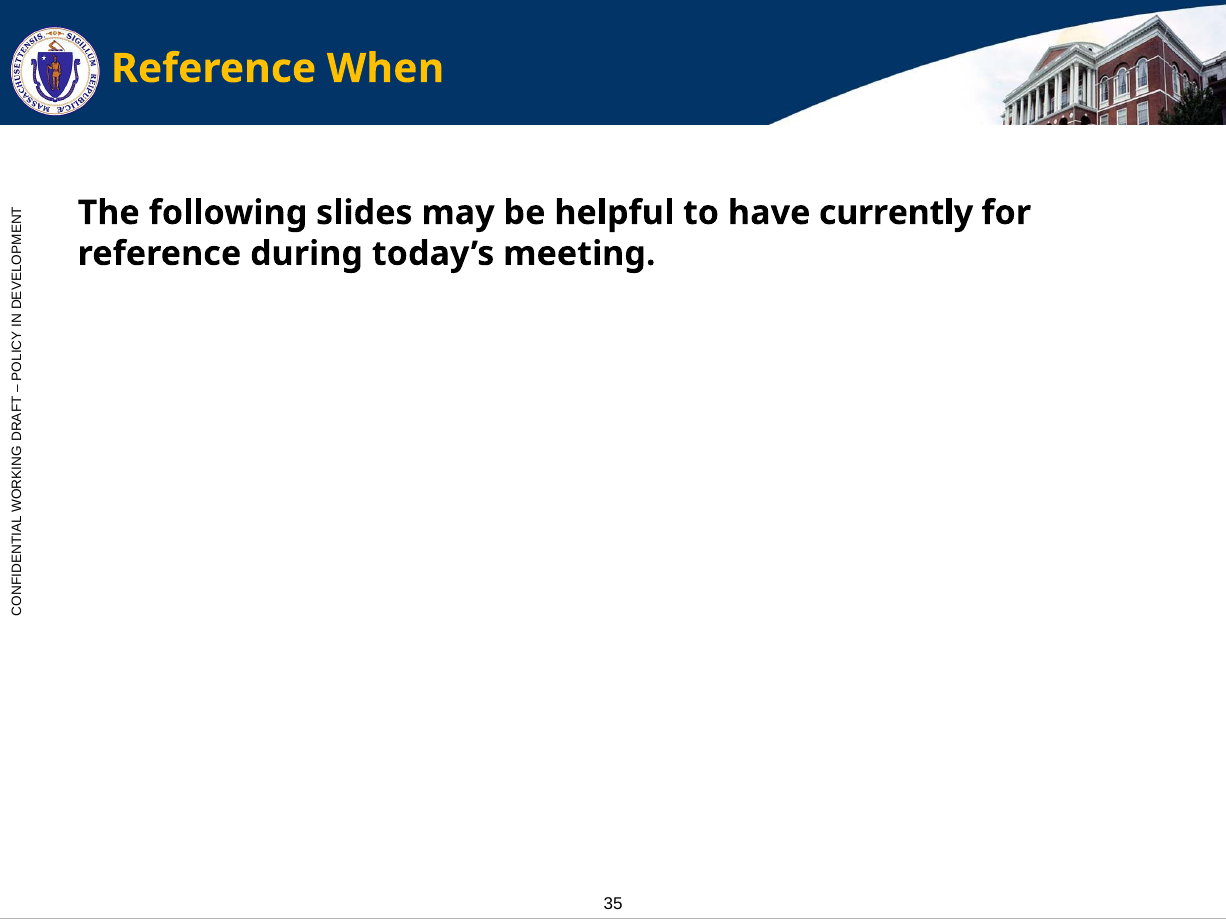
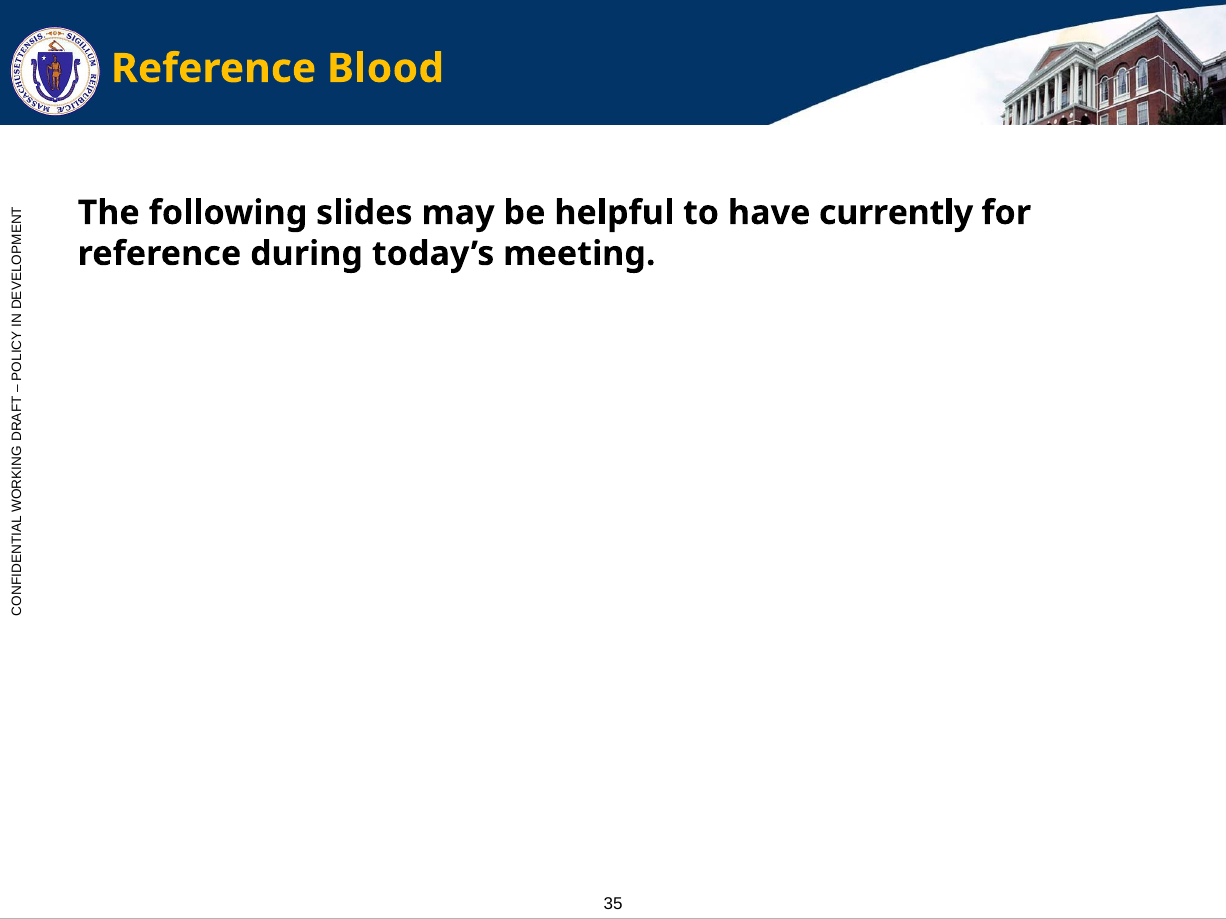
When: When -> Blood (386, 69)
